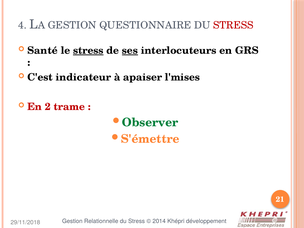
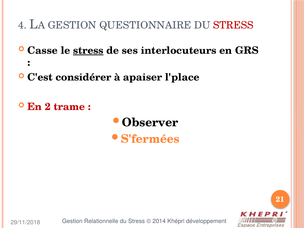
Santé: Santé -> Casse (43, 50)
ses underline: present -> none (130, 50)
indicateur: indicateur -> considérer (83, 77)
l'mises: l'mises -> l'place (182, 77)
Observer colour: green -> black (150, 122)
S'émettre: S'émettre -> S'fermées (150, 139)
